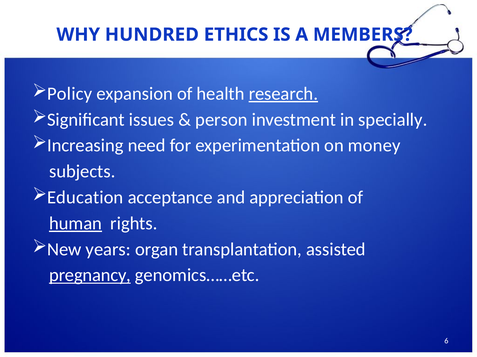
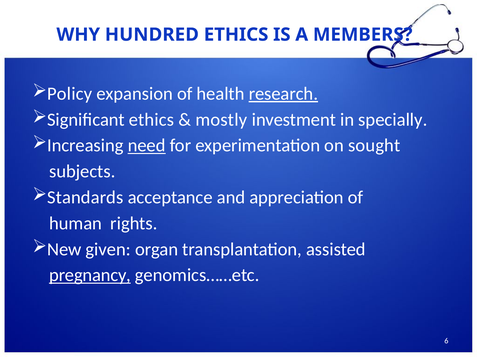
Significant issues: issues -> ethics (151, 120)
person: person -> mostly (221, 120)
need underline: none -> present (147, 146)
money: money -> sought (374, 146)
Education: Education -> Standards (85, 198)
human underline: present -> none (76, 224)
years: years -> given (108, 250)
